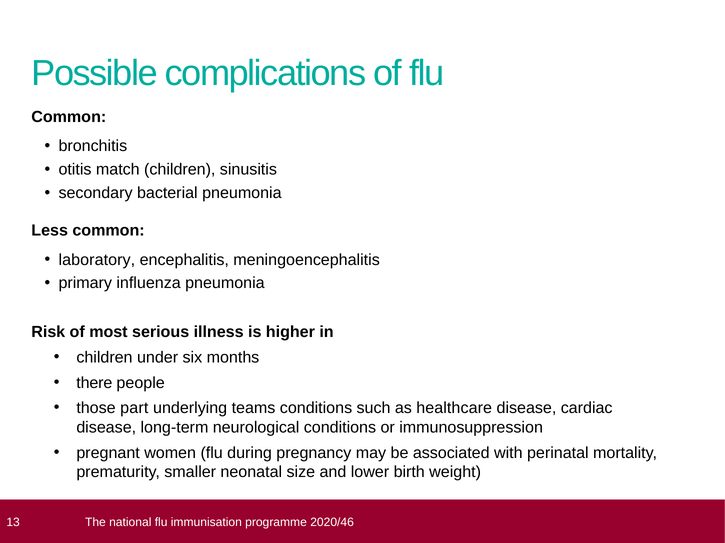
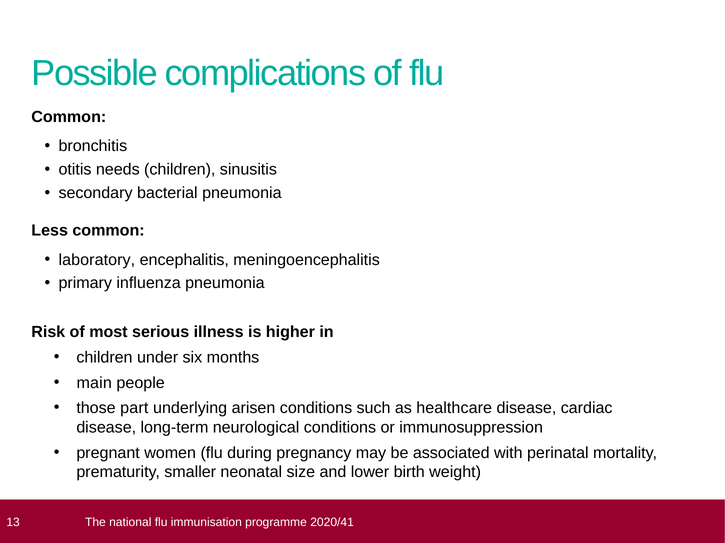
match: match -> needs (118, 170)
there: there -> main (94, 383)
teams: teams -> arisen (254, 409)
2020/46: 2020/46 -> 2020/41 (332, 523)
